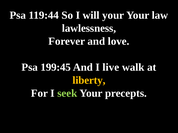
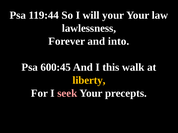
love: love -> into (119, 41)
199:45: 199:45 -> 600:45 (56, 67)
live: live -> this (111, 67)
seek colour: light green -> pink (67, 94)
